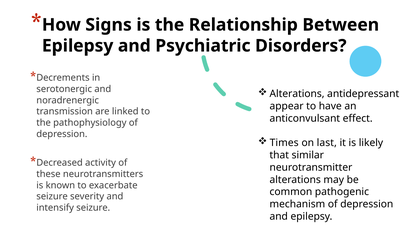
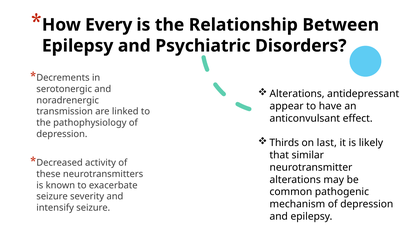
Signs: Signs -> Every (109, 25)
Times: Times -> Thirds (284, 143)
